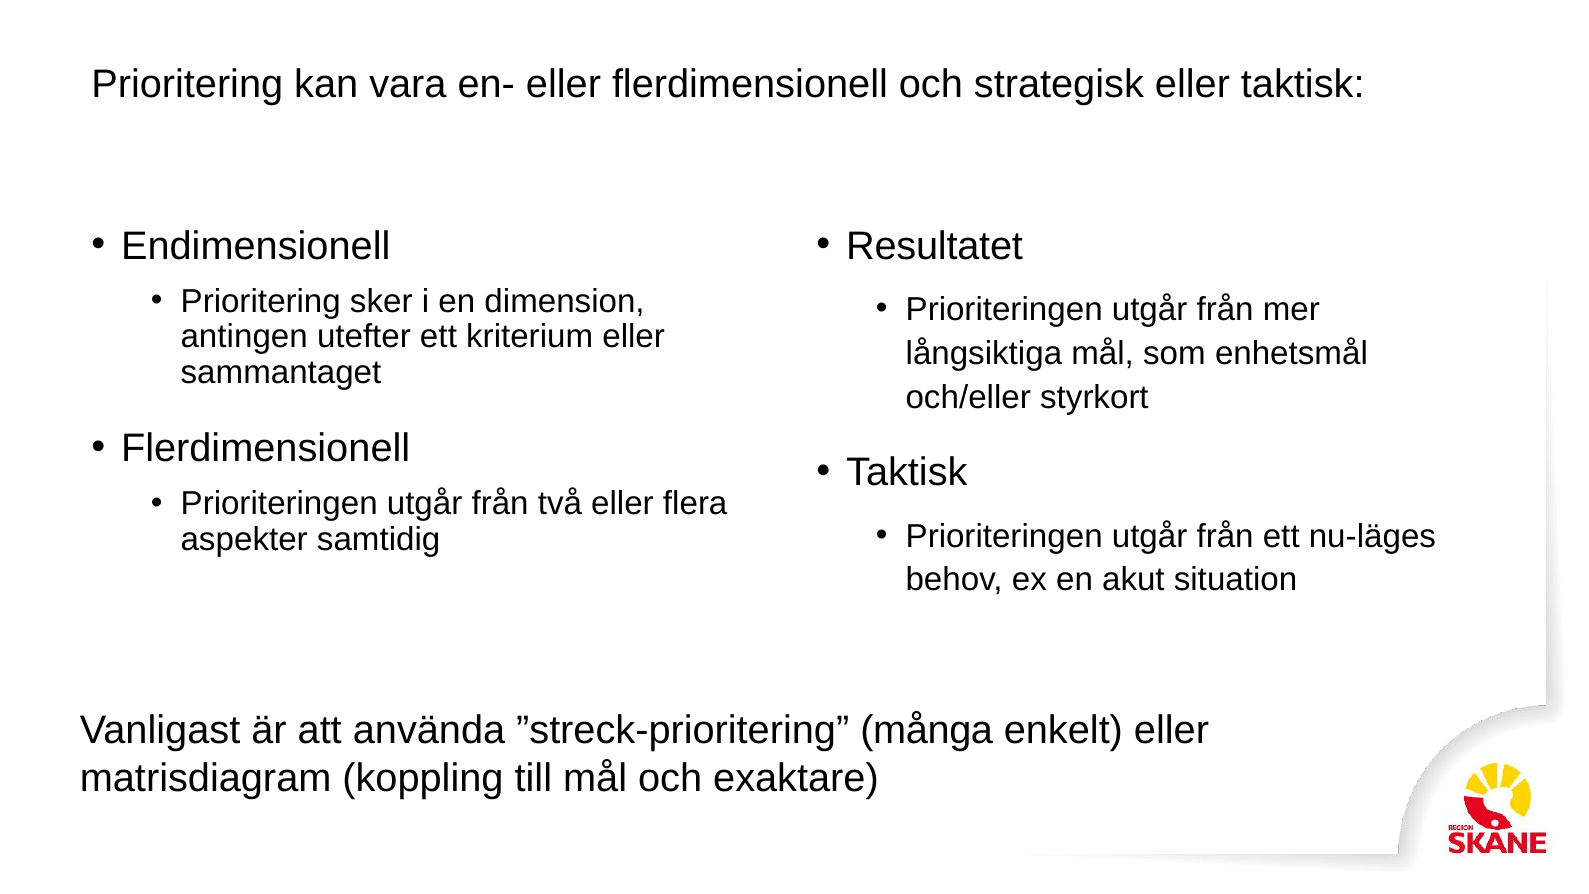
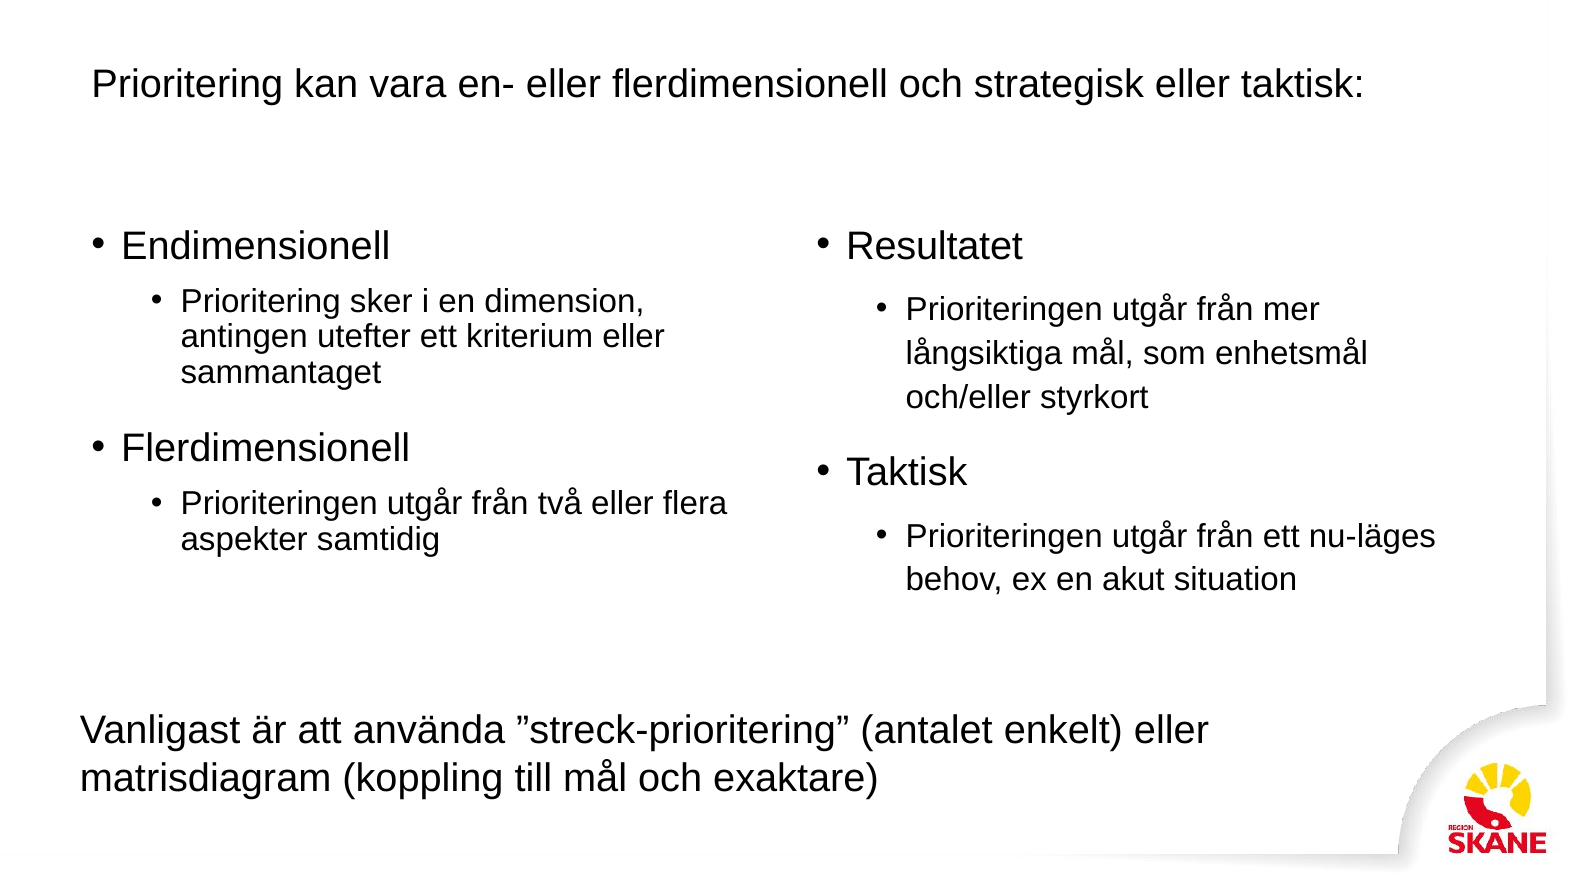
många: många -> antalet (926, 730)
